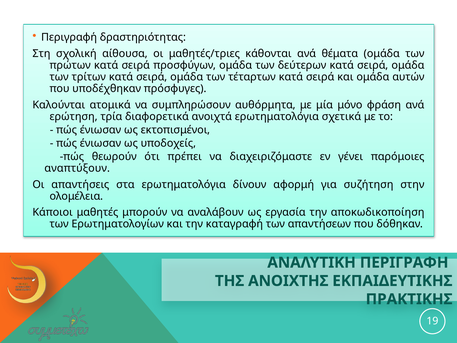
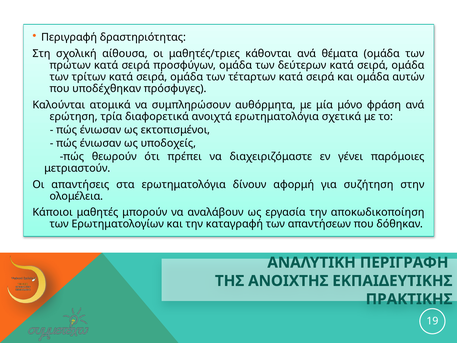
αναπτύξουν: αναπτύξουν -> μετριαστούν (77, 168)
